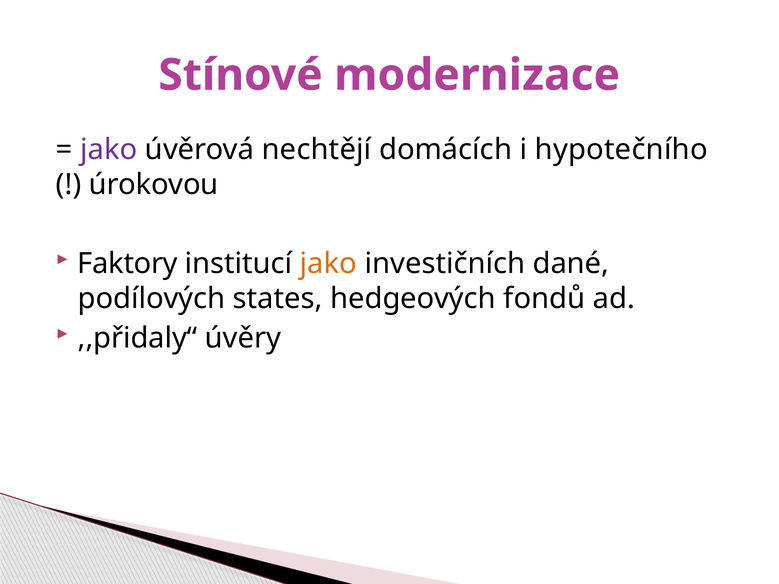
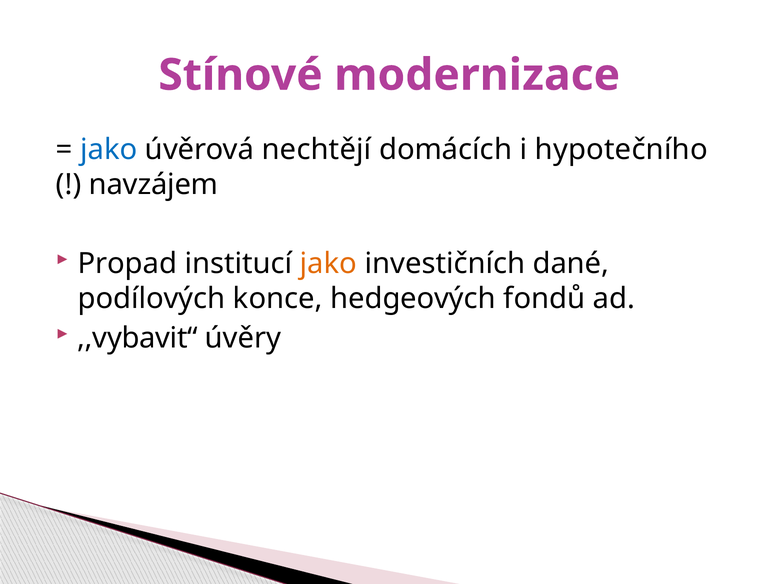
jako colour: purple -> blue (109, 150)
úrokovou: úrokovou -> navzájem (154, 185)
Faktory: Faktory -> Propad (127, 264)
states: states -> konce (278, 299)
,,přidaly“: ,,přidaly“ -> ,,vybavit“ (138, 338)
